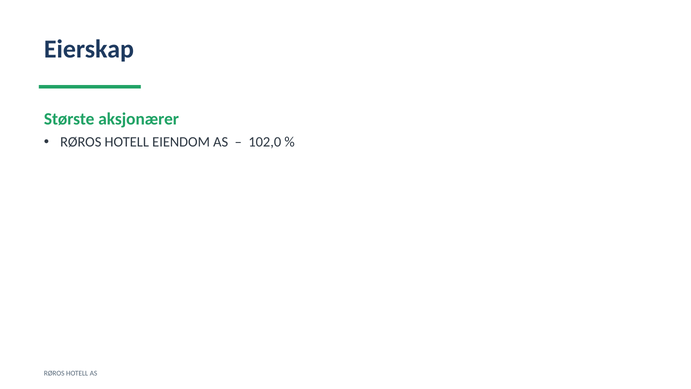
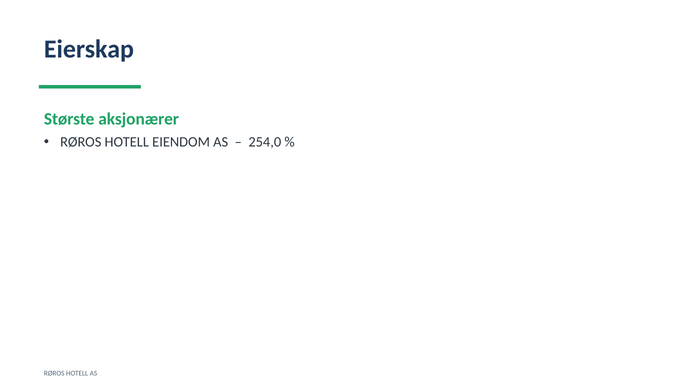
102,0: 102,0 -> 254,0 (265, 142)
